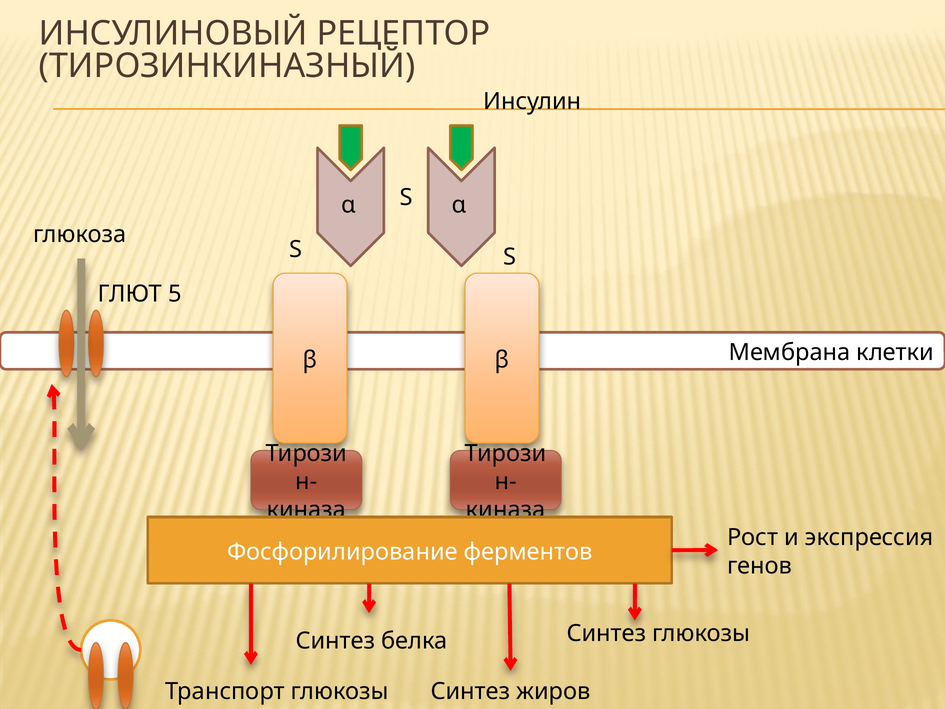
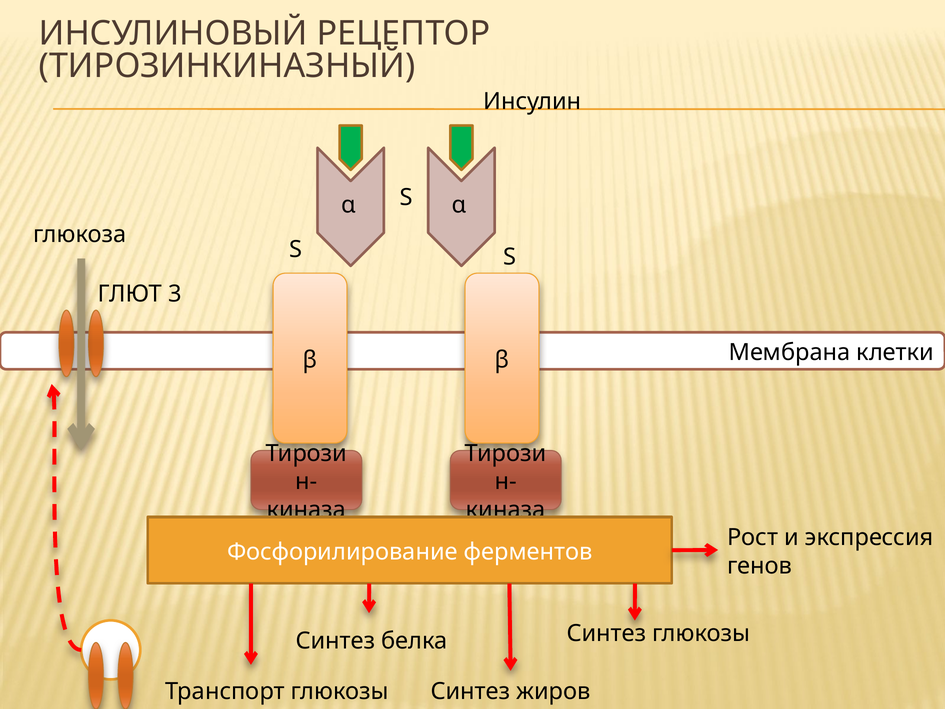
5: 5 -> 3 (175, 294)
